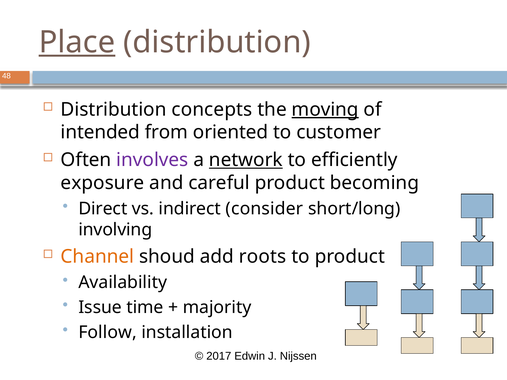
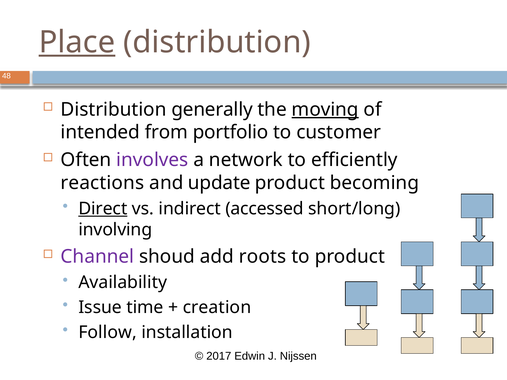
concepts: concepts -> generally (212, 110)
oriented: oriented -> portfolio (231, 132)
network underline: present -> none (246, 160)
exposure: exposure -> reactions (102, 183)
careful: careful -> update (219, 183)
Direct underline: none -> present (103, 209)
consider: consider -> accessed (265, 209)
Channel colour: orange -> purple (97, 257)
majority: majority -> creation (217, 308)
